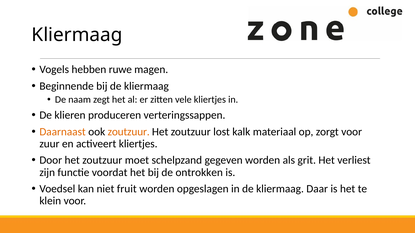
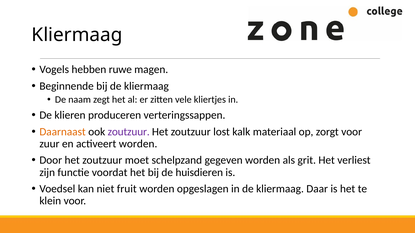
zoutzuur colour: orange -> purple (129, 132)
activeert kliertjes: kliertjes -> worden (138, 144)
ontrokken: ontrokken -> huisdieren (199, 173)
